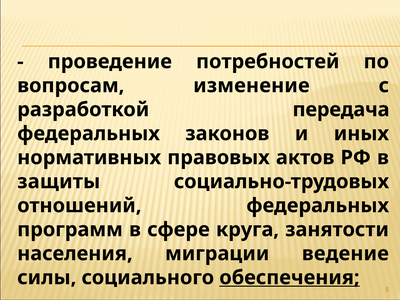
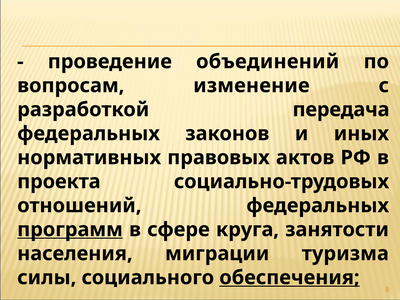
потребностей: потребностей -> объединений (268, 62)
защиты: защиты -> проекта (59, 182)
программ underline: none -> present (70, 230)
ведение: ведение -> туризма (345, 254)
